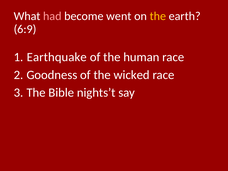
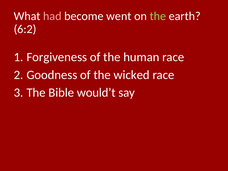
the colour: yellow -> light green (158, 16)
6:9: 6:9 -> 6:2 (25, 29)
Earthquake: Earthquake -> Forgiveness (57, 57)
nights’t: nights’t -> would’t (96, 93)
